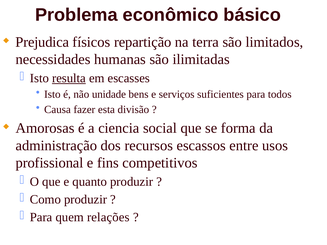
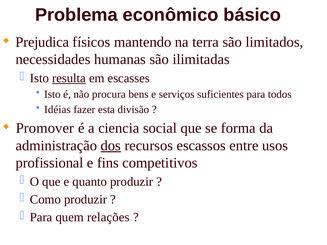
repartição: repartição -> mantendo (143, 42)
unidade: unidade -> procura (109, 94)
Causa: Causa -> Idéias (57, 110)
Amorosas: Amorosas -> Promover (45, 128)
dos underline: none -> present (111, 146)
